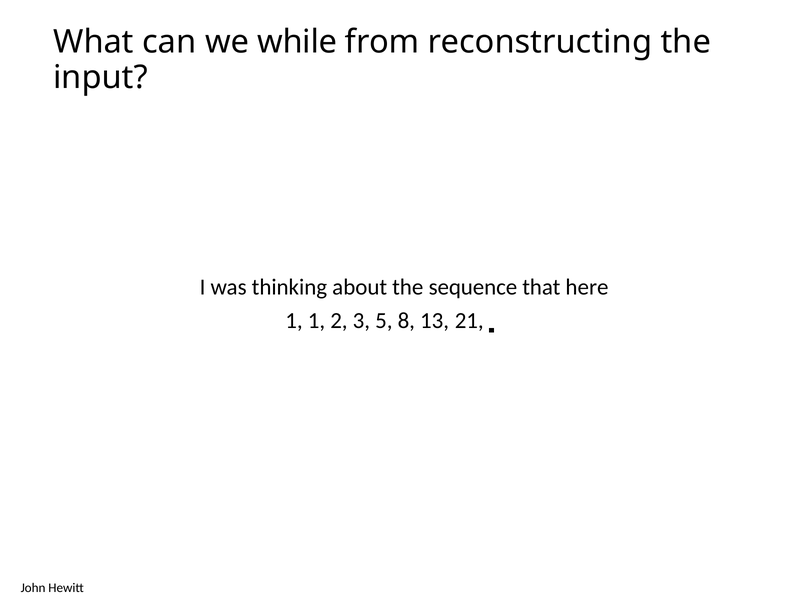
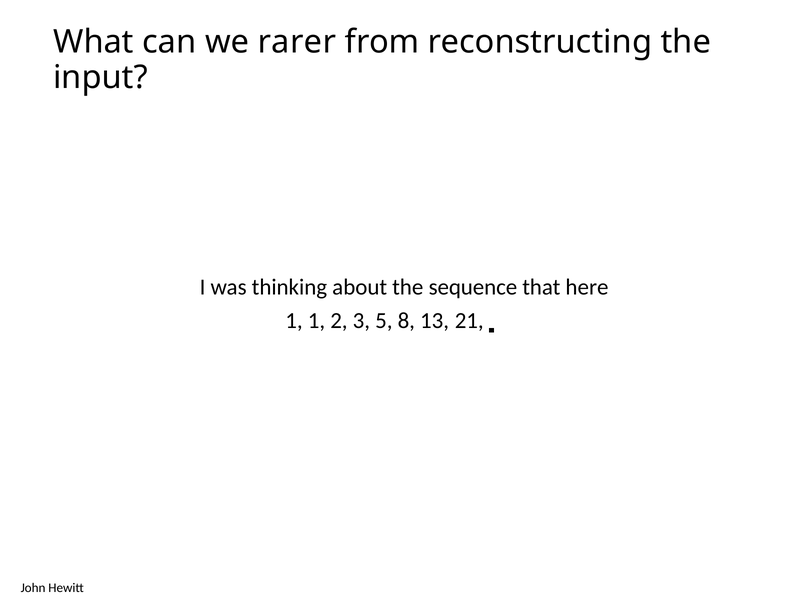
while: while -> rarer (297, 42)
